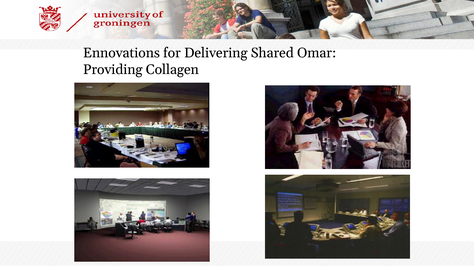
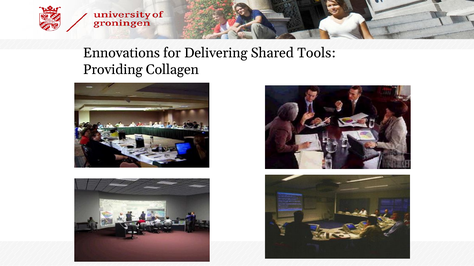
Omar: Omar -> Tools (317, 53)
